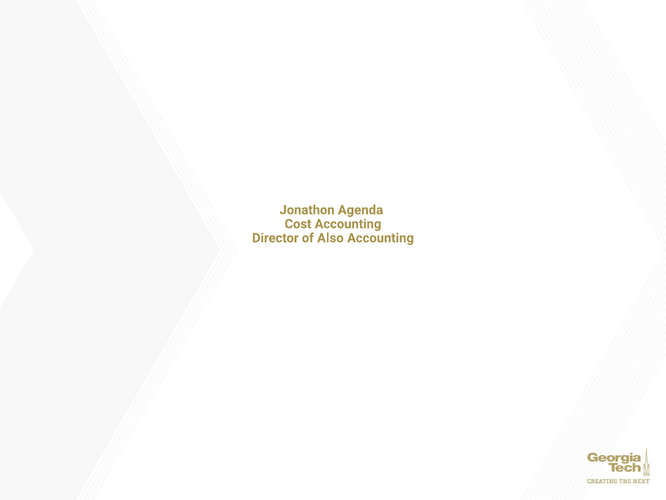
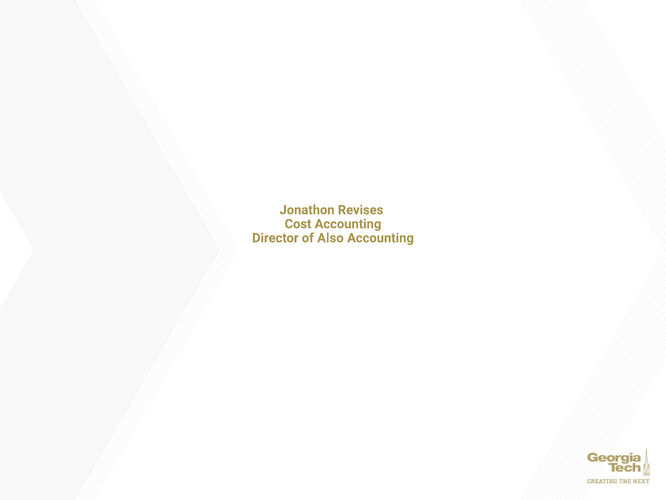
Agenda: Agenda -> Revises (361, 210)
